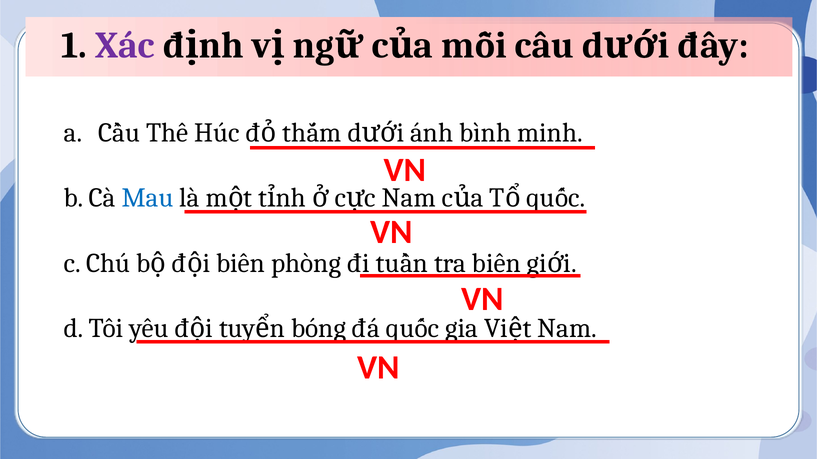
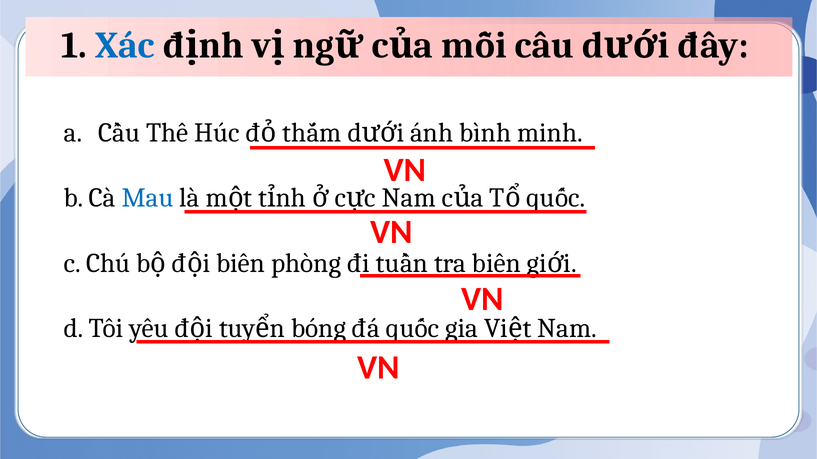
Xác colour: purple -> blue (125, 45)
